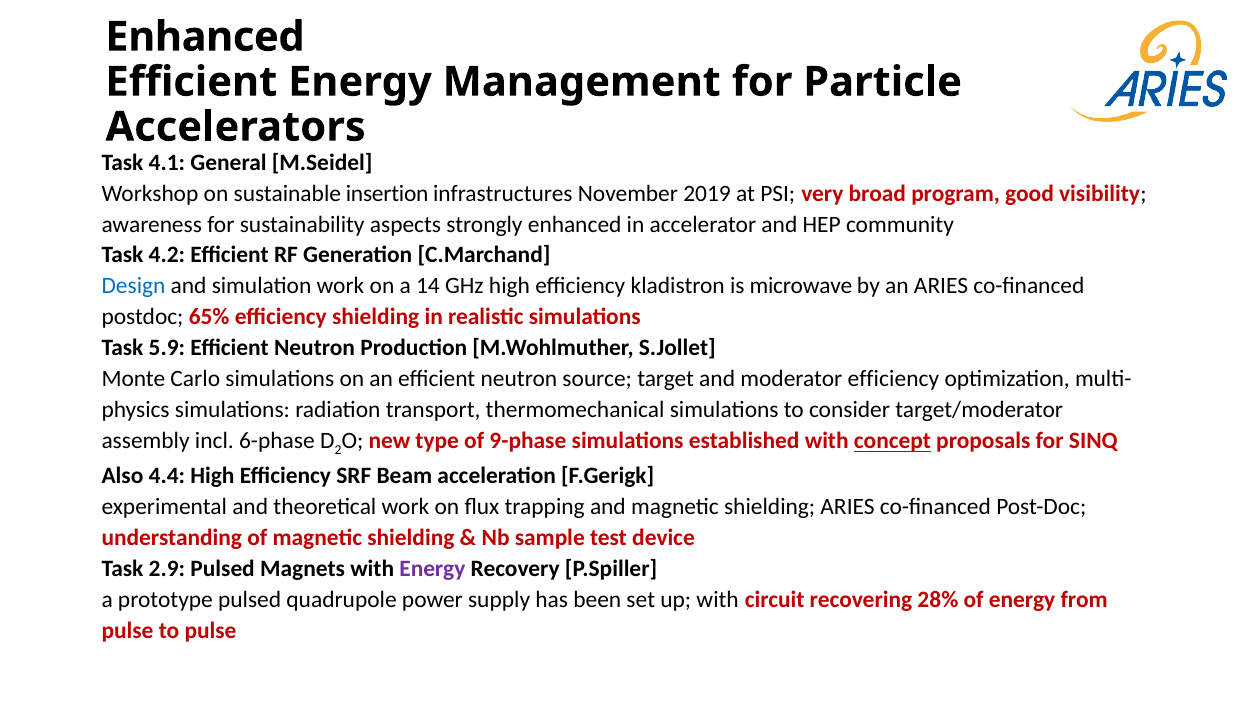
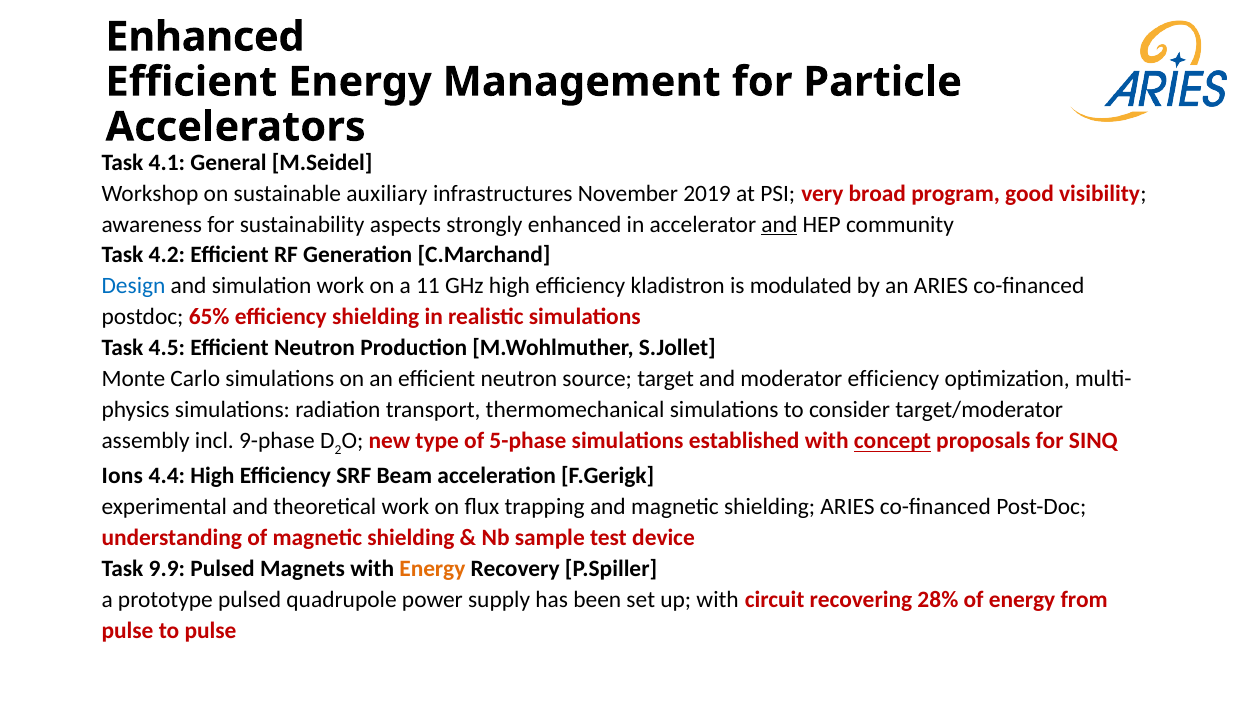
insertion: insertion -> auxiliary (387, 193)
and underline: none -> present (779, 224)
14: 14 -> 11 (428, 286)
microwave: microwave -> modulated (801, 286)
5.9: 5.9 -> 4.5 (167, 348)
6-phase: 6-phase -> 9-phase (277, 441)
9-phase: 9-phase -> 5-phase (528, 441)
Also: Also -> Ions (122, 476)
2.9: 2.9 -> 9.9 (167, 569)
Energy colour: purple -> orange (432, 569)
